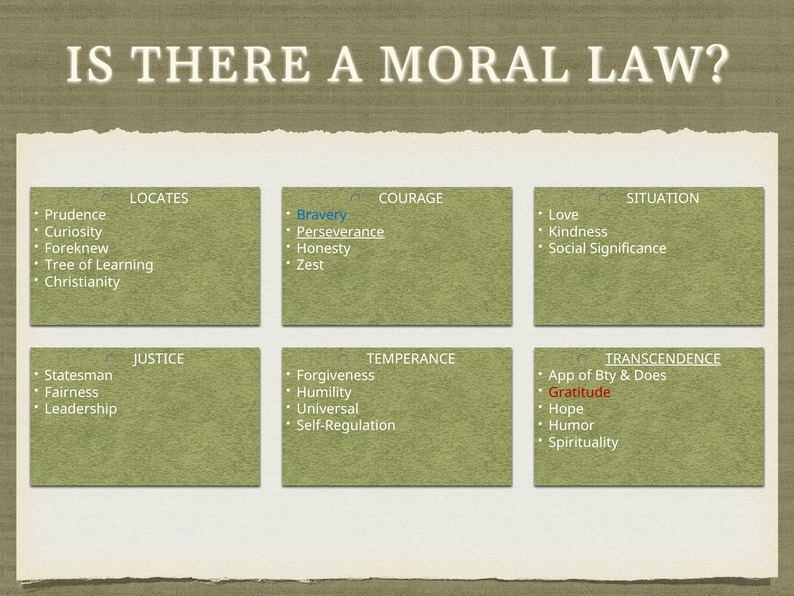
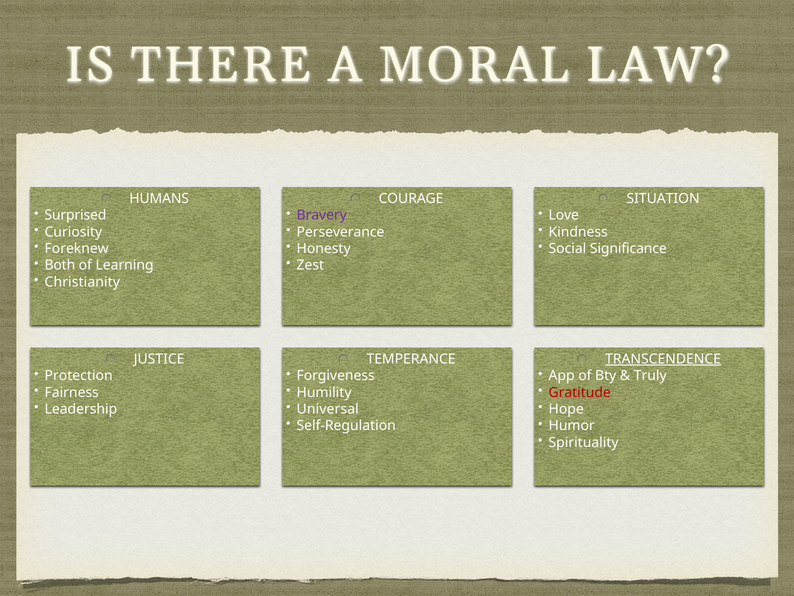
LOCATES: LOCATES -> HUMANS (159, 198)
Prudence: Prudence -> Surprised (75, 215)
Bravery colour: blue -> purple (322, 215)
Perseverance underline: present -> none (340, 232)
Tree: Tree -> Both (60, 265)
Statesman: Statesman -> Protection (79, 375)
Does: Does -> Truly (650, 375)
